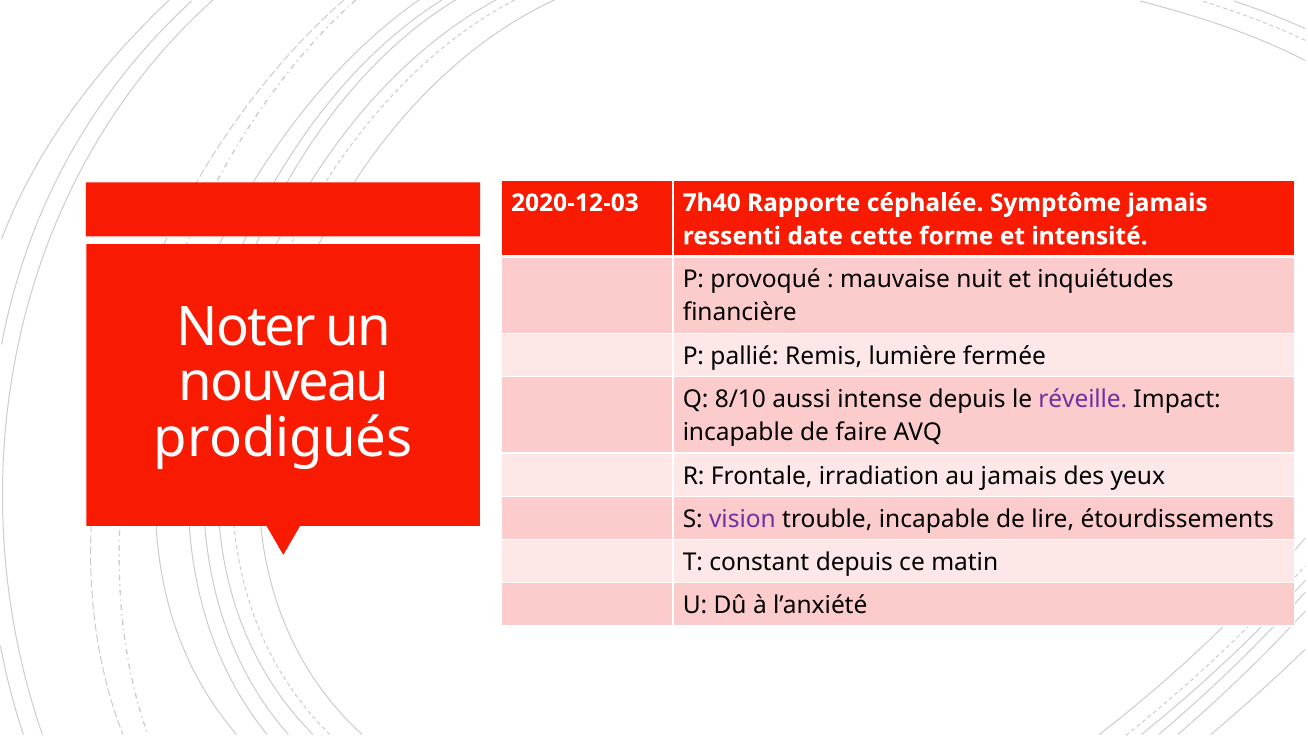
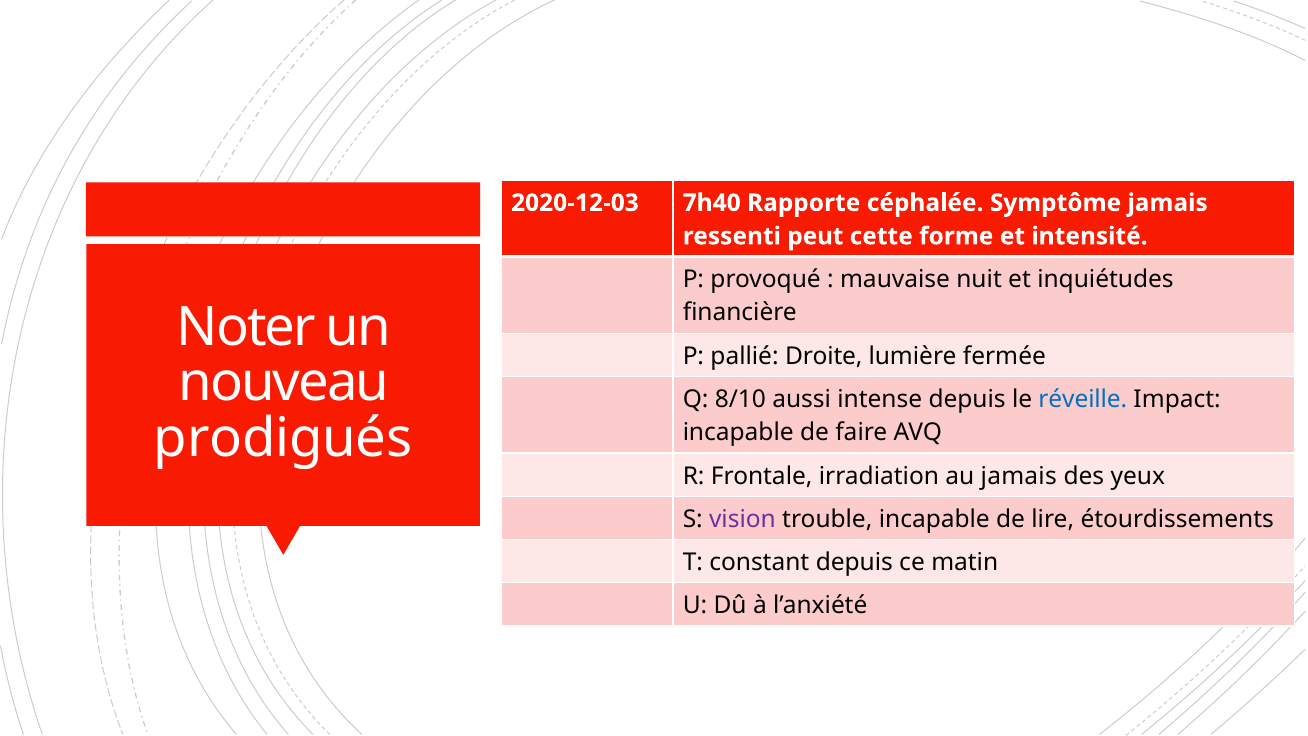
date: date -> peut (815, 236)
Remis: Remis -> Droite (824, 356)
réveille colour: purple -> blue (1083, 399)
